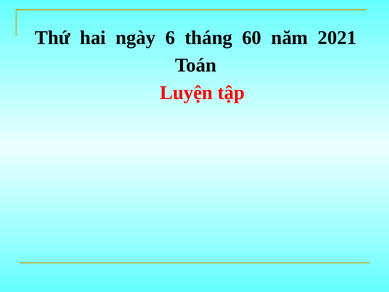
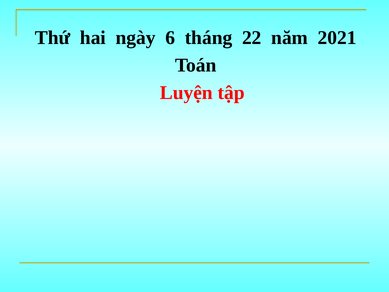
60: 60 -> 22 (252, 38)
